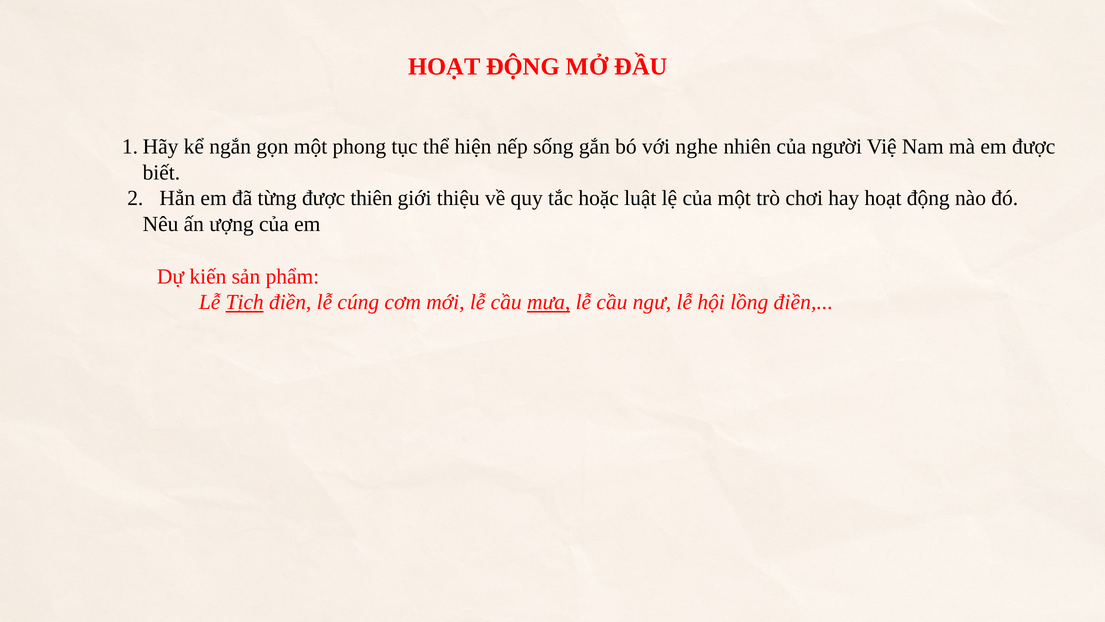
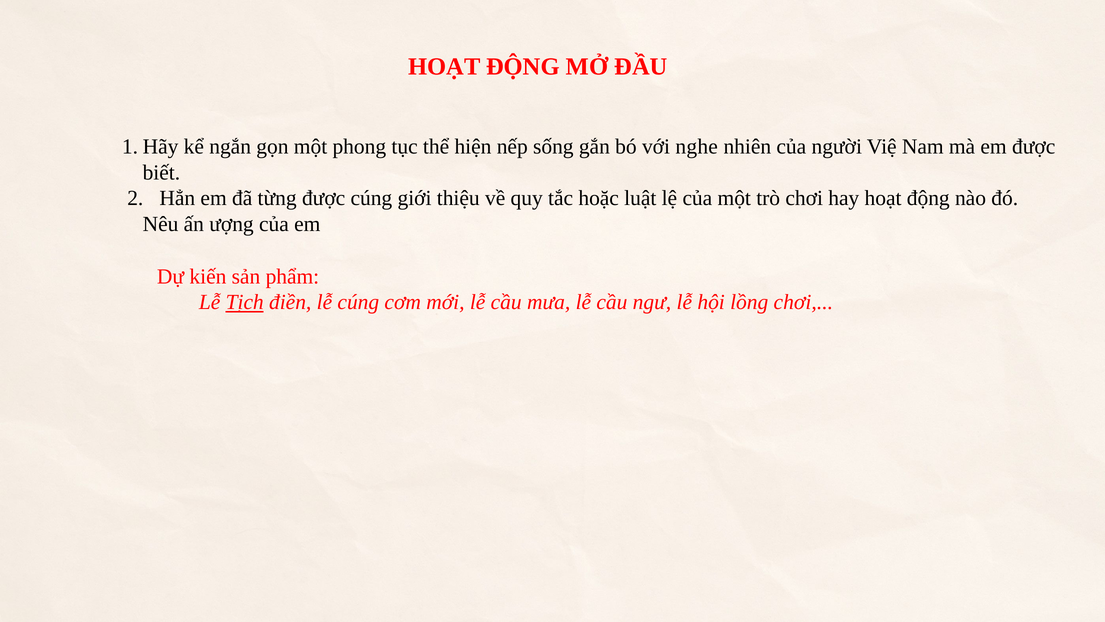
được thiên: thiên -> cúng (371, 198)
mưa underline: present -> none (549, 302)
lồng điền: điền -> chơi (803, 302)
